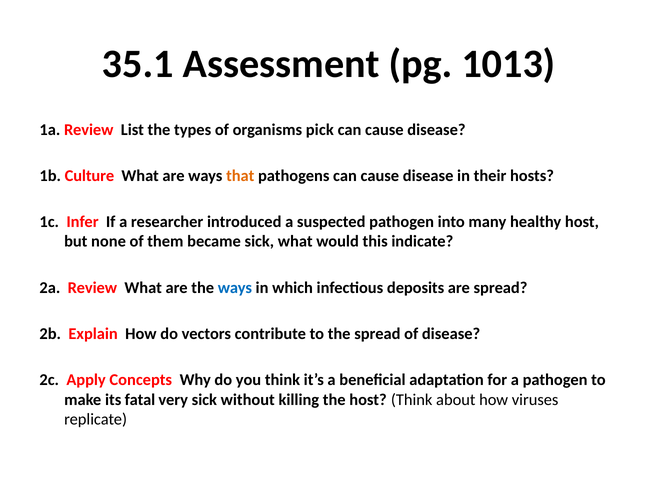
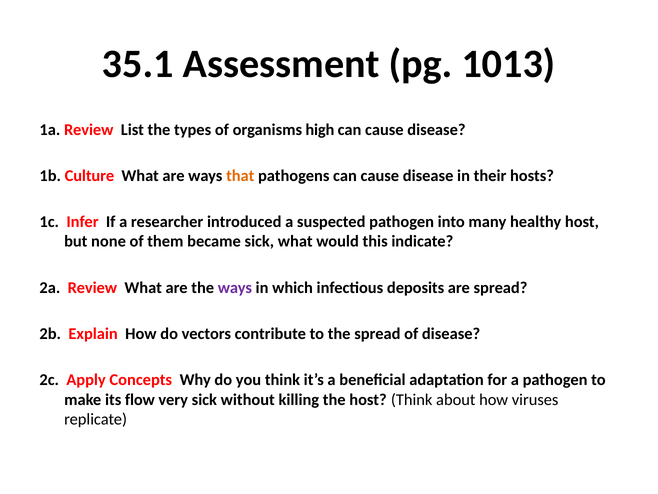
pick: pick -> high (320, 129)
ways colour: blue -> purple (235, 287)
fatal: fatal -> flow (140, 399)
